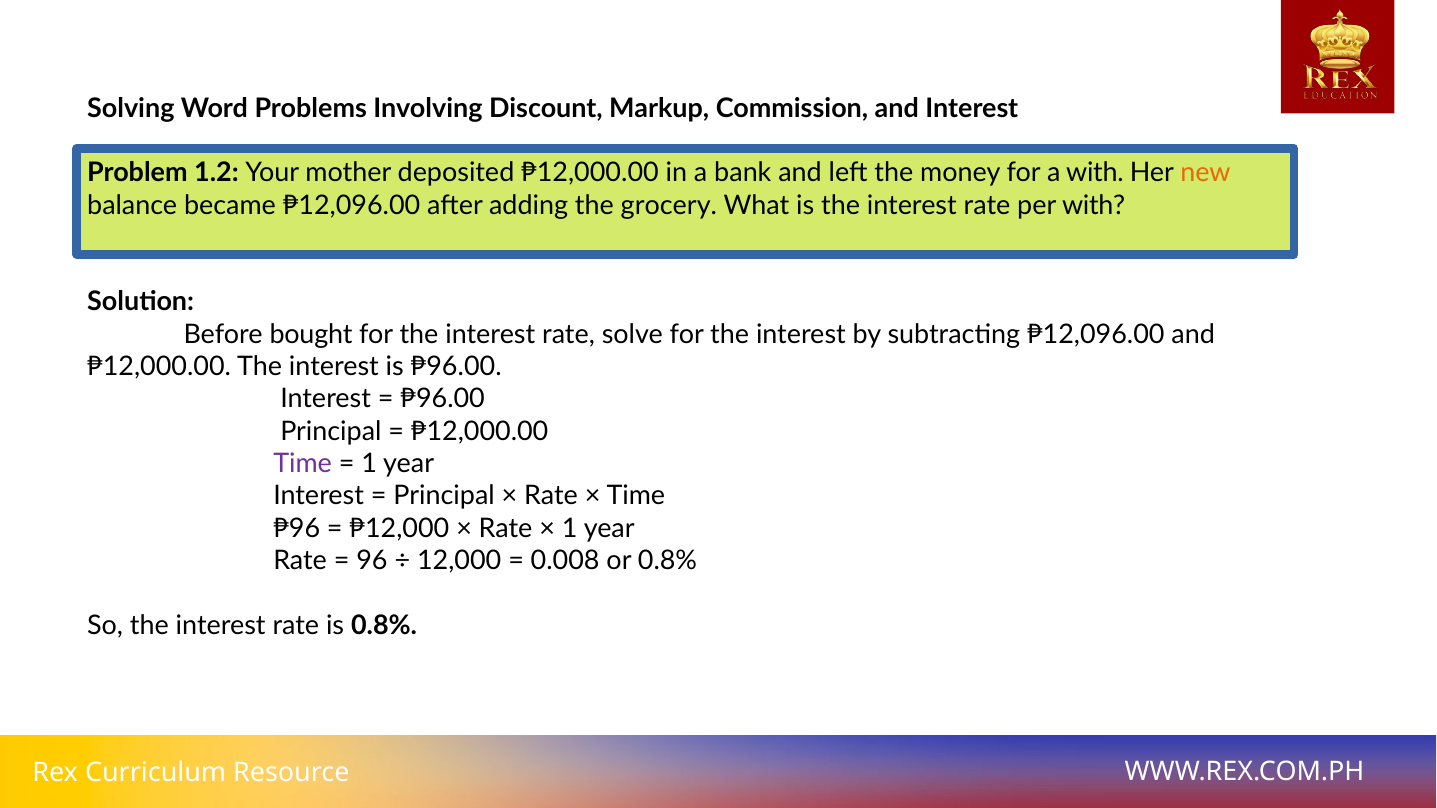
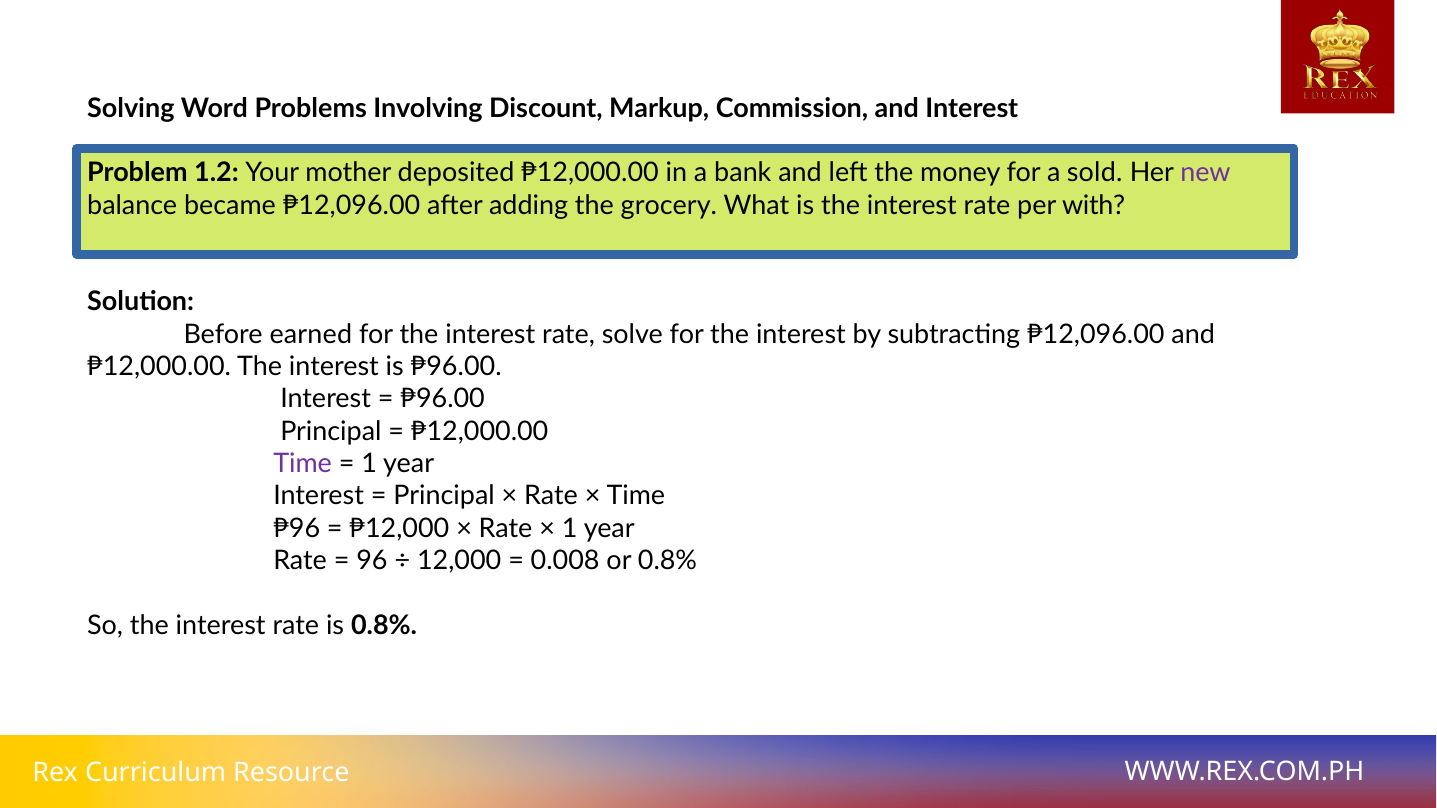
a with: with -> sold (1095, 173)
new colour: orange -> purple (1205, 173)
bought: bought -> earned (311, 335)
